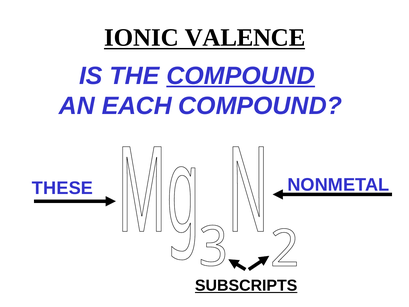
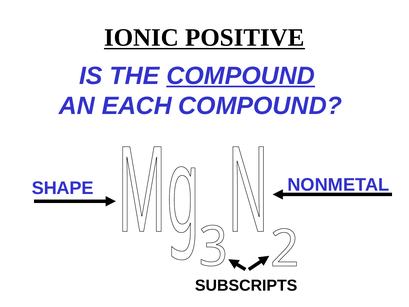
VALENCE: VALENCE -> POSITIVE (245, 38)
THESE: THESE -> SHAPE (63, 188)
SUBSCRIPTS underline: present -> none (246, 285)
